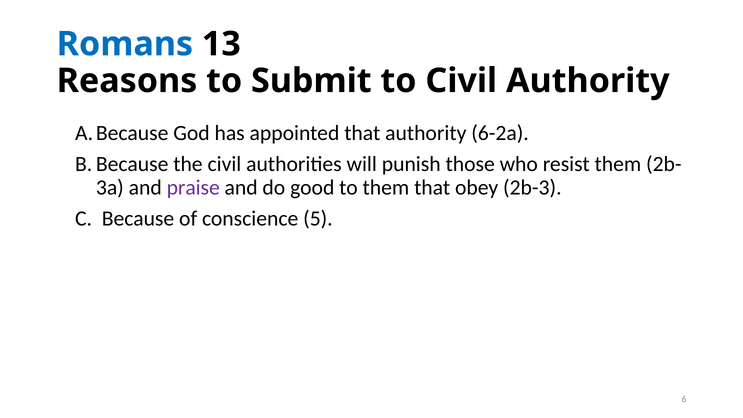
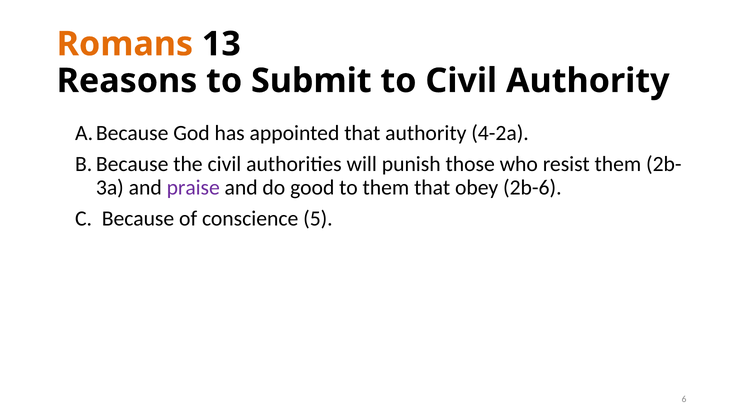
Romans colour: blue -> orange (125, 44)
6-2a: 6-2a -> 4-2a (500, 133)
2b-3: 2b-3 -> 2b-6 (532, 187)
